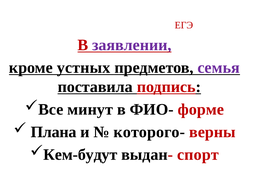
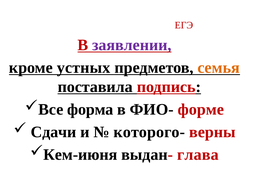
семья colour: purple -> orange (219, 68)
минут: минут -> форма (90, 109)
Плана: Плана -> Сдачи (54, 132)
Кем-будут: Кем-будут -> Кем-июня (80, 155)
спорт: спорт -> глава (198, 155)
